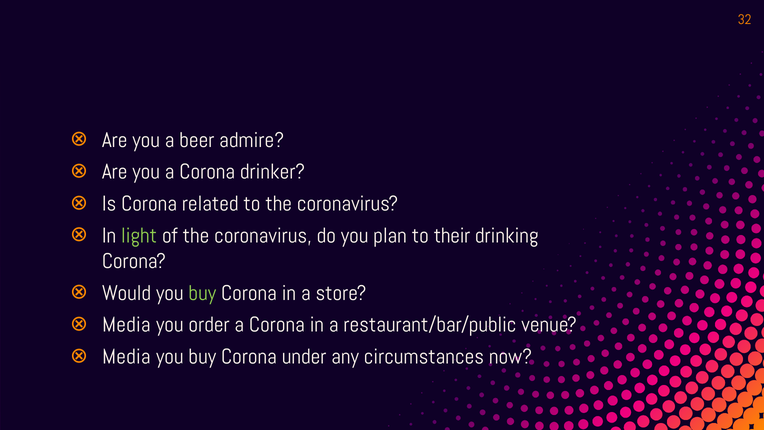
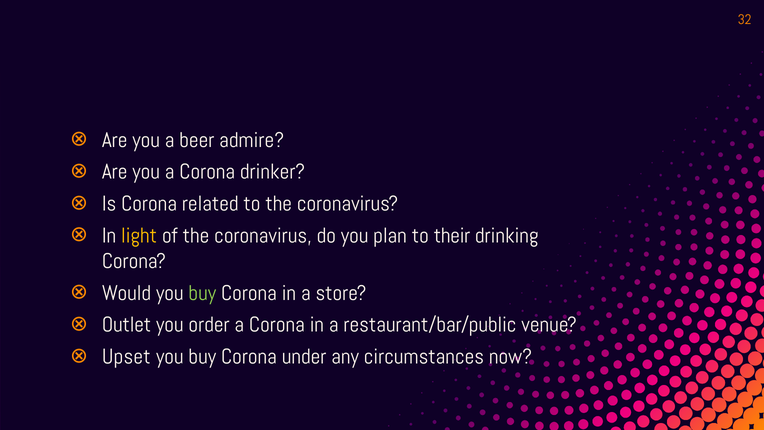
light colour: light green -> yellow (139, 236)
Media: Media -> Outlet (127, 325)
Media: Media -> Upset (126, 357)
